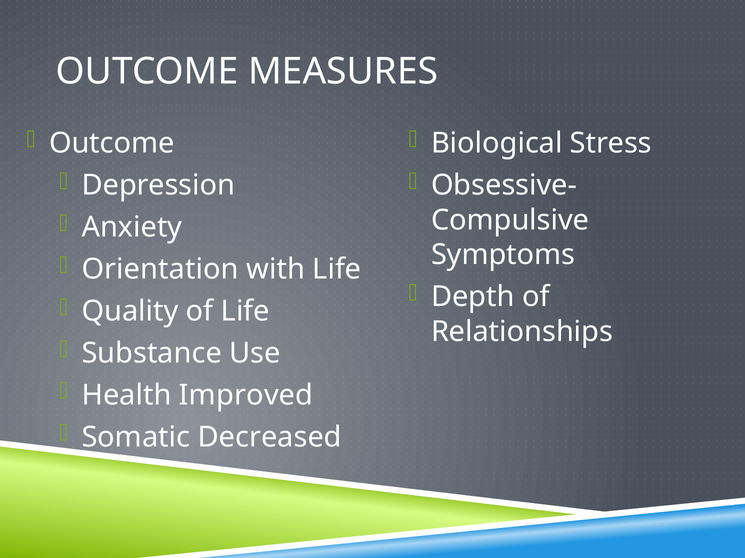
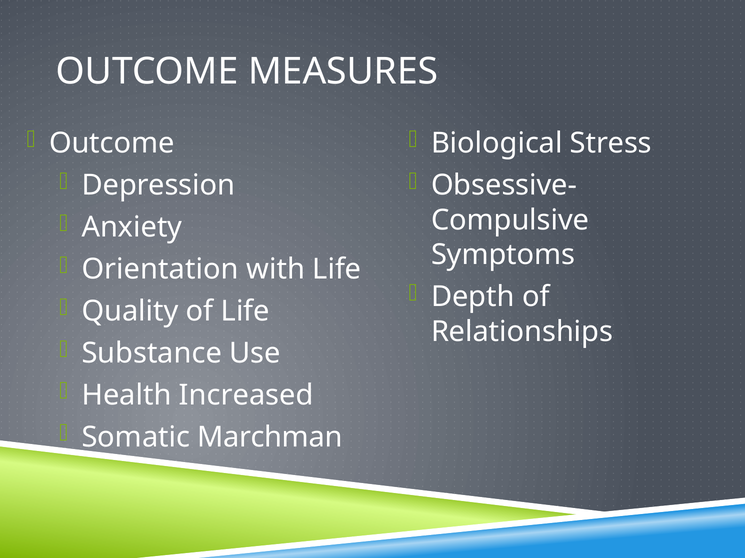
Improved: Improved -> Increased (246, 396)
Decreased: Decreased -> Marchman (270, 438)
